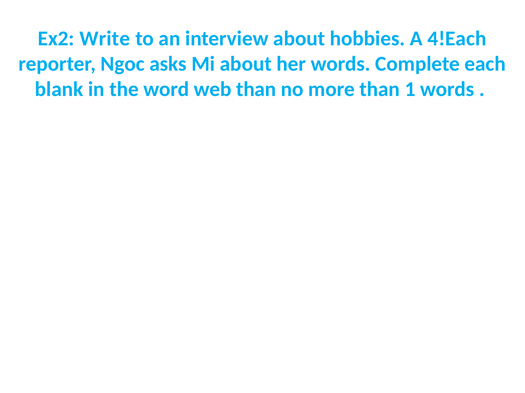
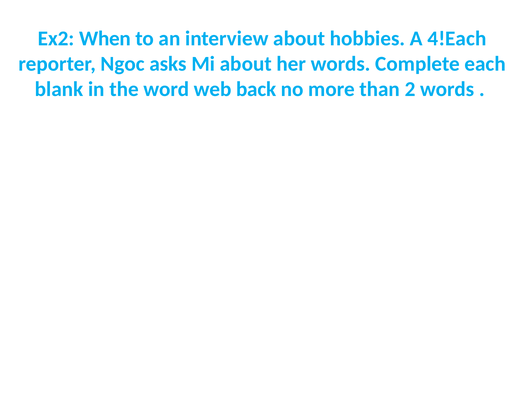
Write: Write -> When (105, 39)
web than: than -> back (256, 89)
1: 1 -> 2 (410, 89)
